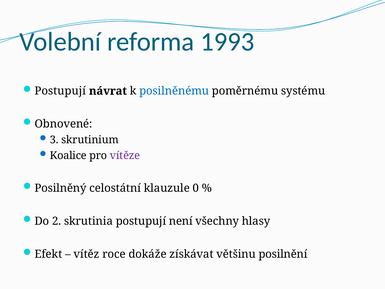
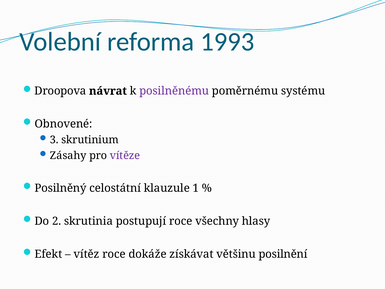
Postupují: Postupují -> Droopova (60, 91)
posilněnému colour: blue -> purple (174, 91)
Koalice: Koalice -> Zásahy (68, 155)
0: 0 -> 1 (196, 188)
postupují není: není -> roce (181, 221)
